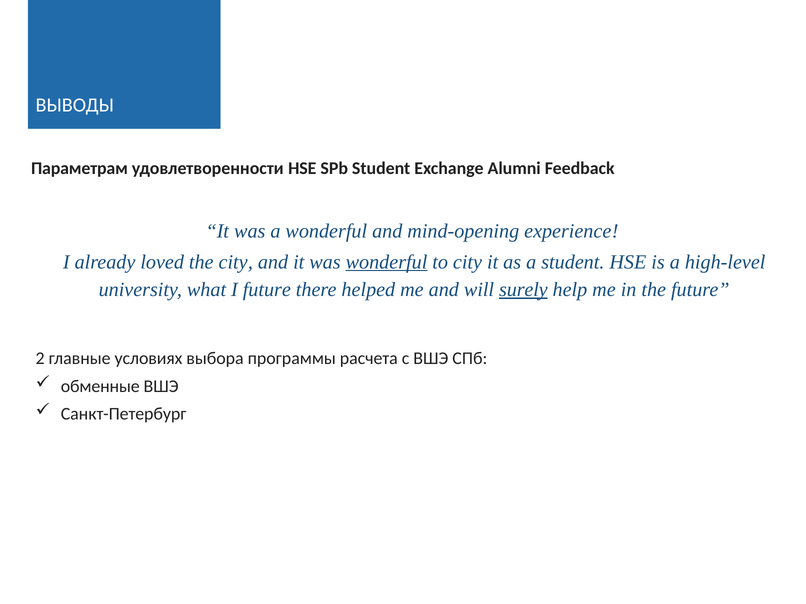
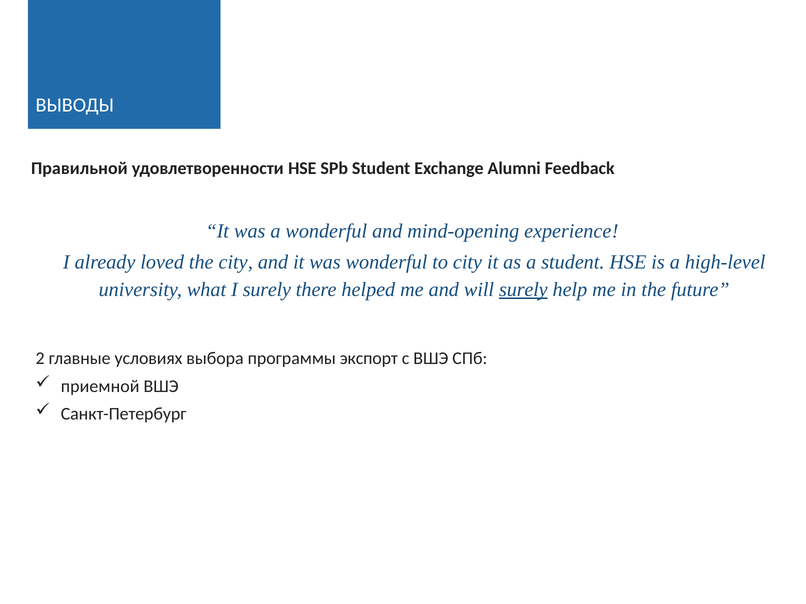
Параметрам: Параметрам -> Правильной (79, 169)
wonderful underline: present -> none (387, 262)
I future: future -> surely (267, 290)
расчета: расчета -> экспорт (369, 359)
обменные: обменные -> приемной (100, 386)
